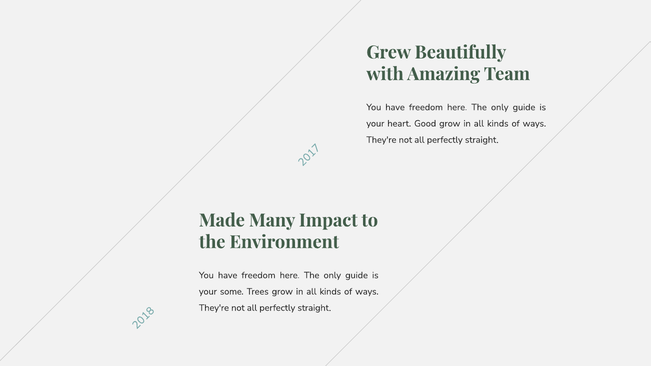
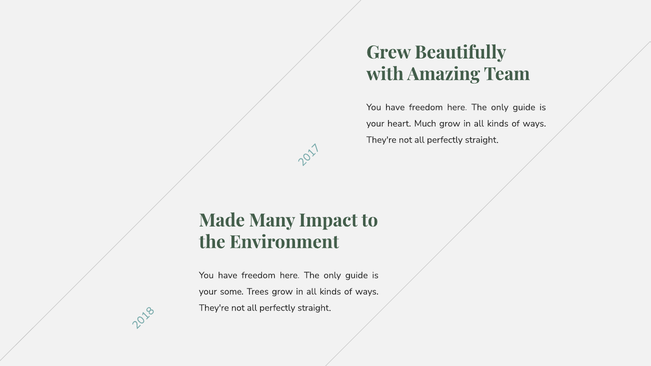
Good: Good -> Much (425, 124)
